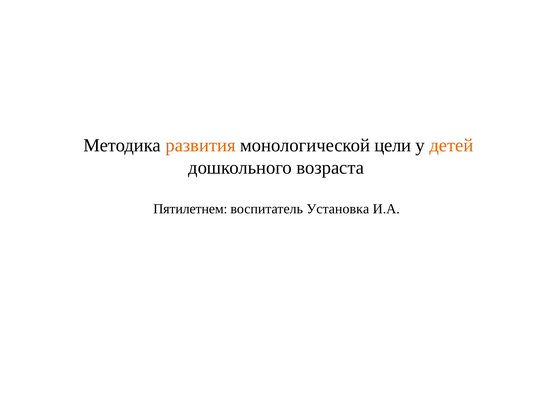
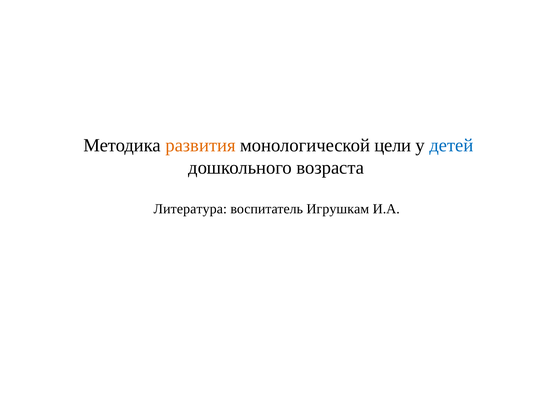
детей colour: orange -> blue (451, 145)
Пятилетнем: Пятилетнем -> Литература (190, 209)
Установка: Установка -> Игрушкам (338, 209)
